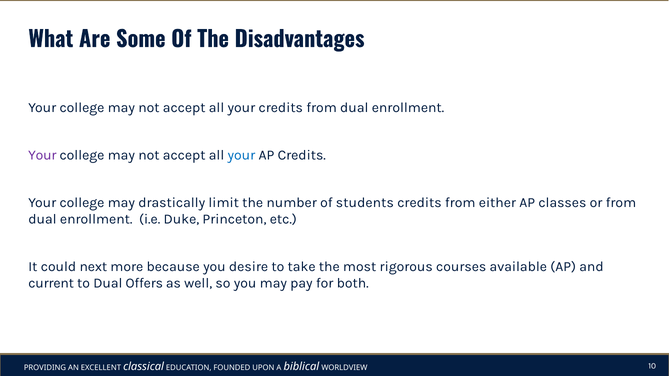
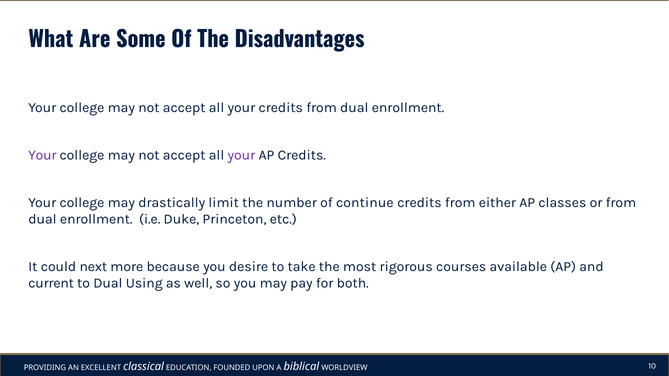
your colour: blue -> purple (241, 155)
students: students -> continue (365, 203)
Offers: Offers -> Using (144, 284)
